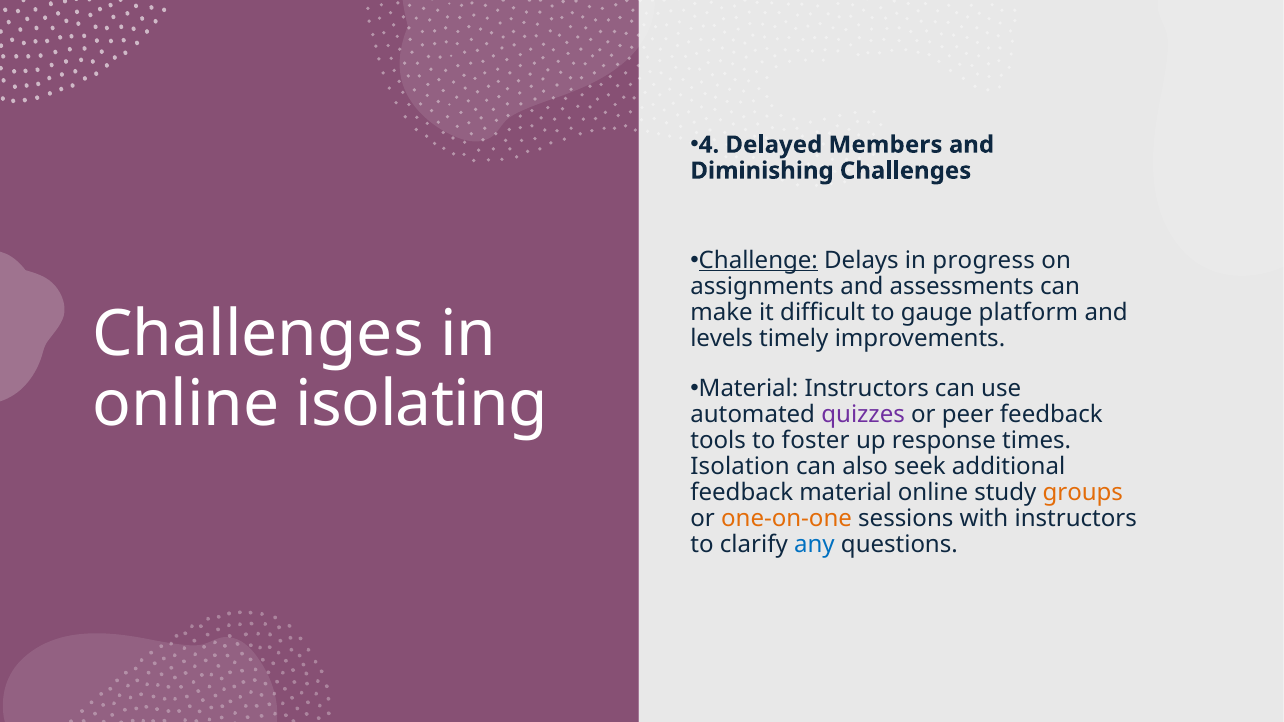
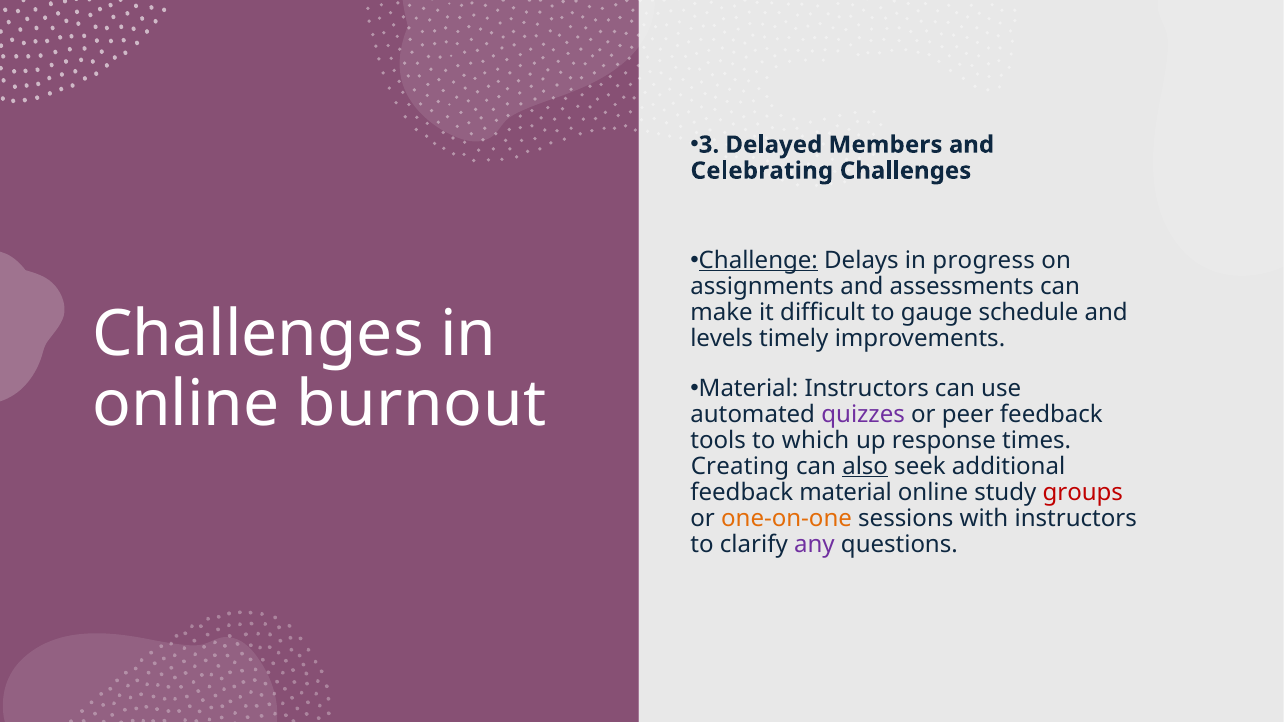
4: 4 -> 3 (709, 145)
Diminishing: Diminishing -> Celebrating (762, 171)
platform: platform -> schedule (1029, 312)
isolating: isolating -> burnout (421, 404)
foster: foster -> which (816, 440)
Isolation: Isolation -> Creating (740, 466)
also underline: none -> present (865, 466)
groups colour: orange -> red (1083, 492)
any colour: blue -> purple (814, 544)
